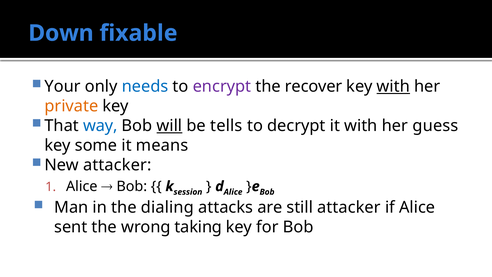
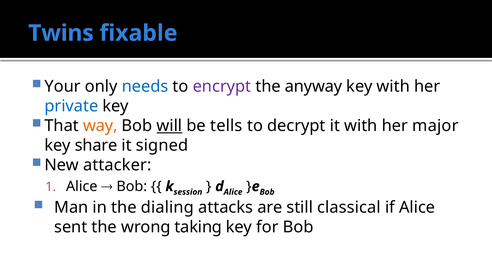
Down: Down -> Twins (61, 33)
recover: recover -> anyway (314, 86)
with underline: present -> none (393, 86)
private colour: orange -> blue (71, 106)
way colour: blue -> orange (100, 126)
guess: guess -> major (435, 126)
some: some -> share (96, 145)
means: means -> signed (162, 145)
still attacker: attacker -> classical (349, 207)
